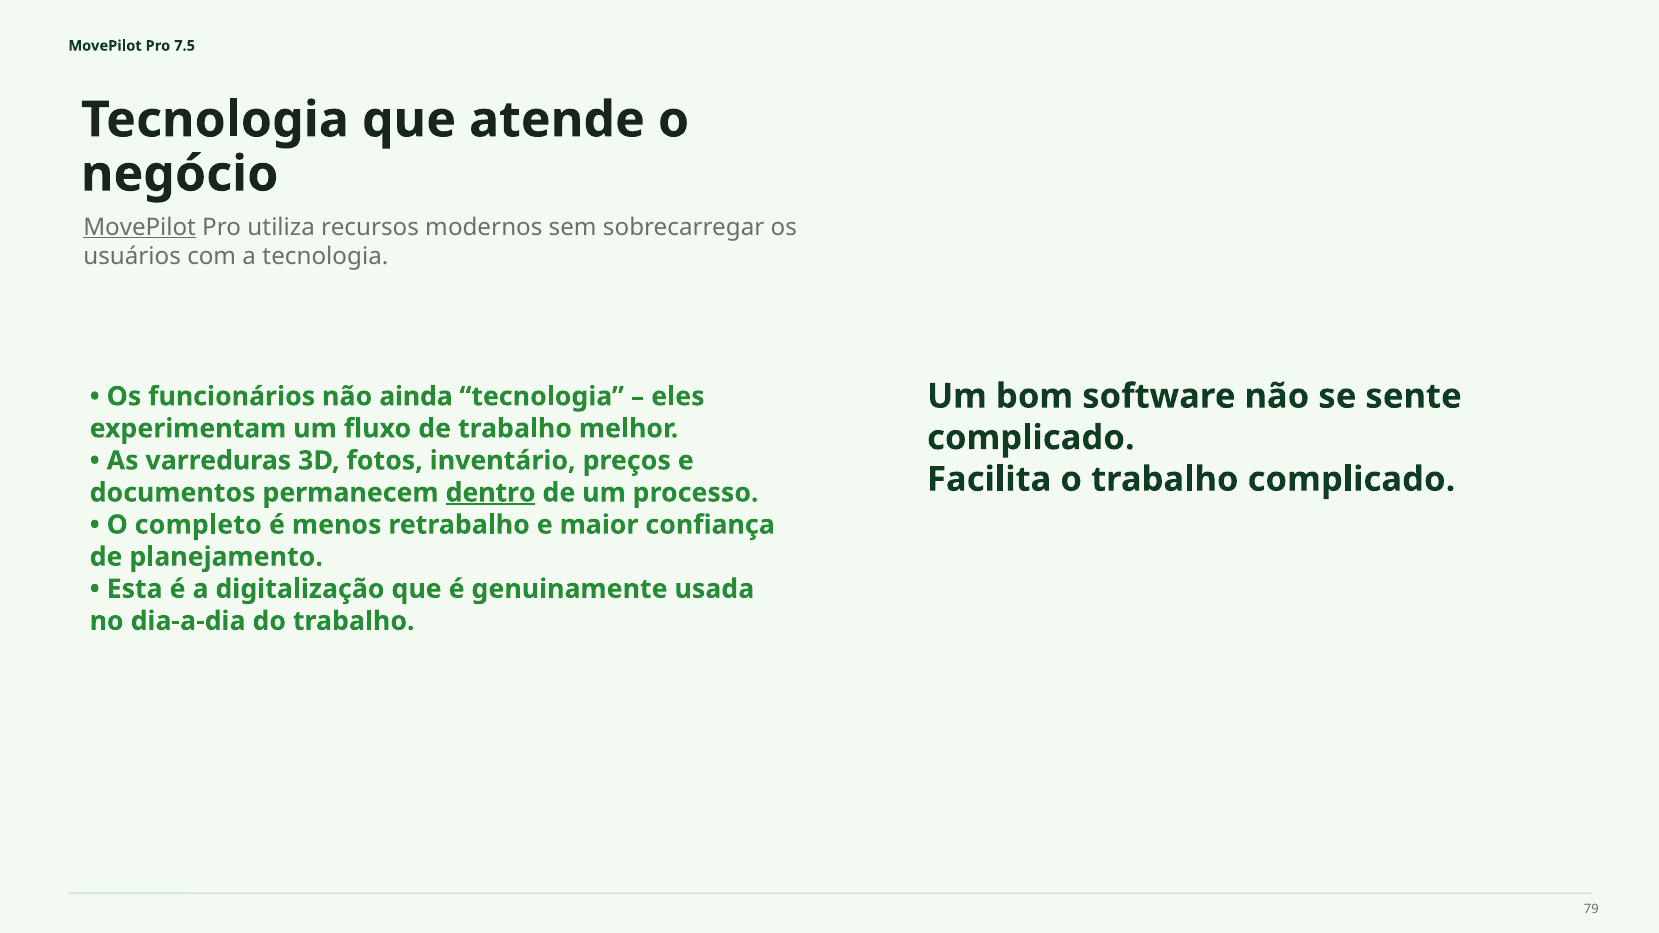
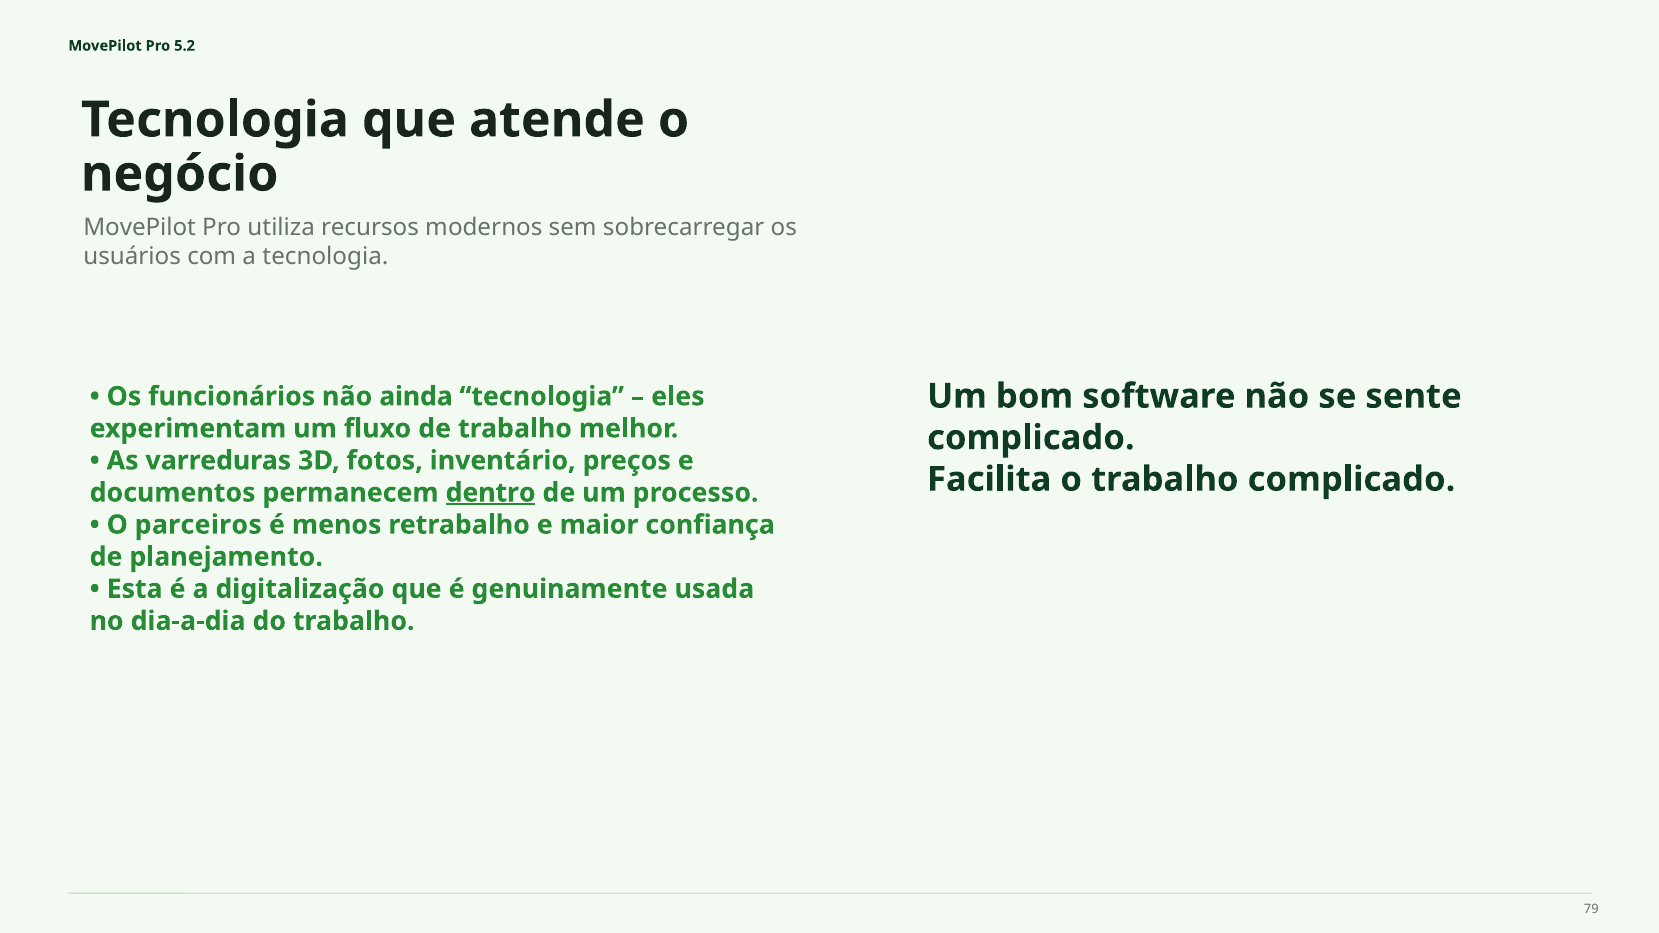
7.5: 7.5 -> 5.2 (185, 46)
MovePilot underline: present -> none (140, 227)
completo: completo -> parceiros (198, 525)
